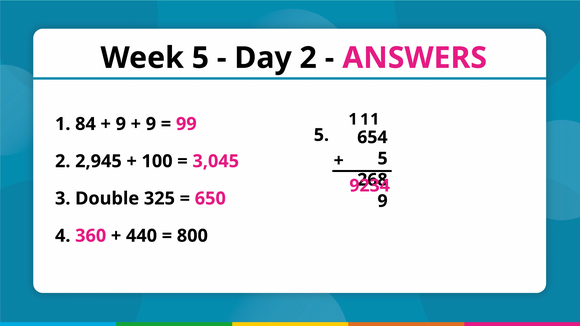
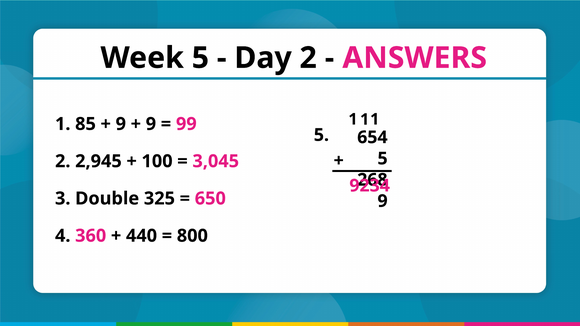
84: 84 -> 85 (85, 124)
